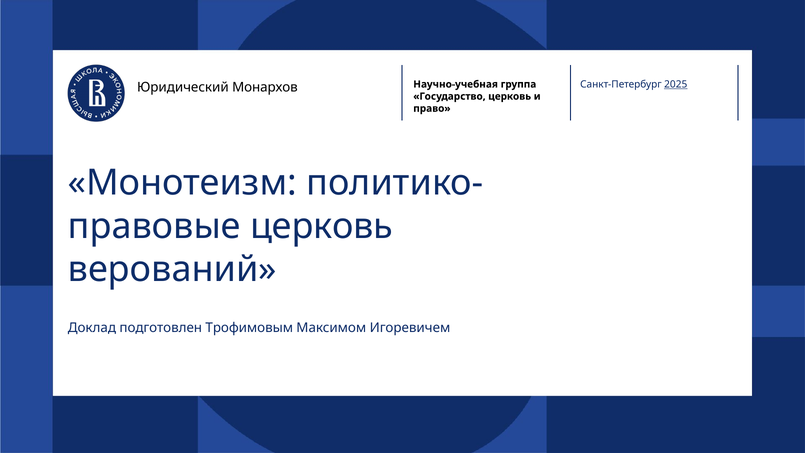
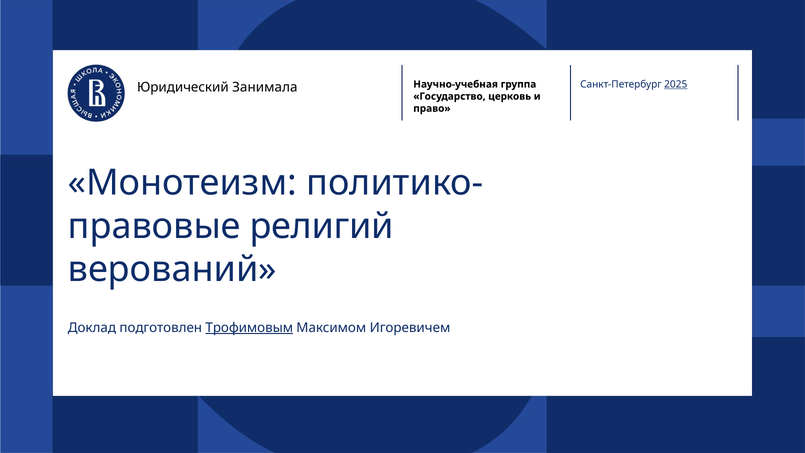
Монархов: Монархов -> Занимала (265, 87)
церковь: церковь -> религий (322, 226)
Трофимовым underline: none -> present (249, 328)
